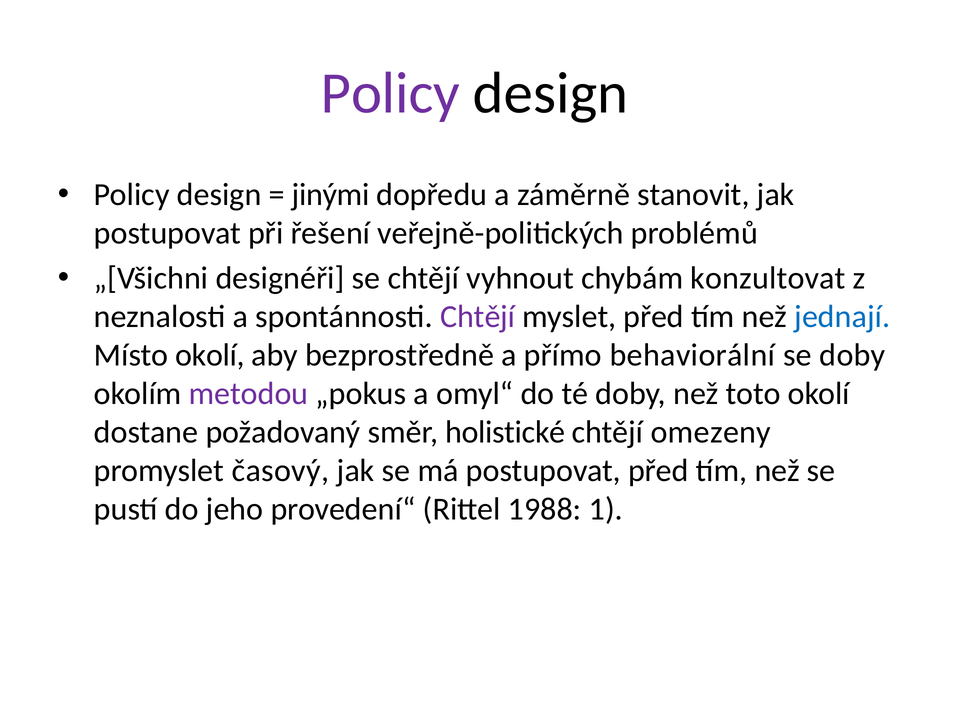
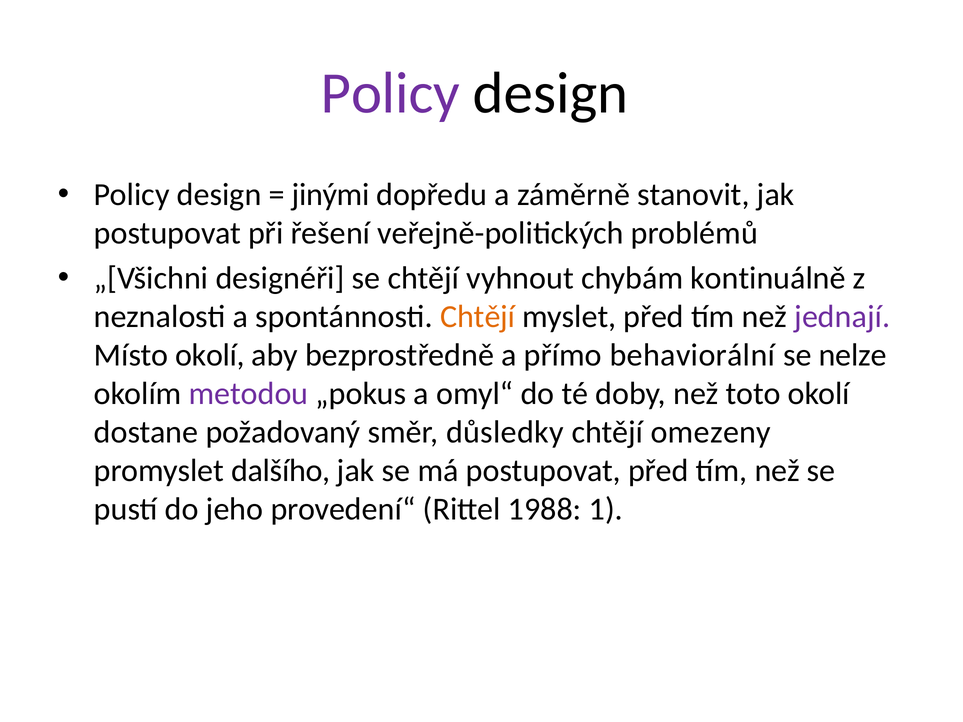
konzultovat: konzultovat -> kontinuálně (768, 278)
Chtějí colour: purple -> orange (478, 317)
jednají colour: blue -> purple (842, 317)
se doby: doby -> nelze (853, 355)
holistické: holistické -> důsledky (505, 432)
časový: časový -> dalšího (281, 471)
